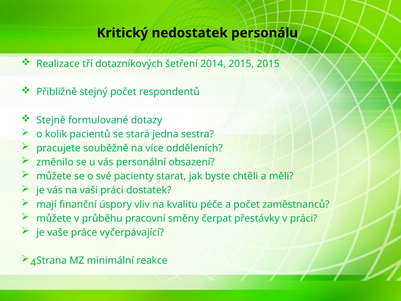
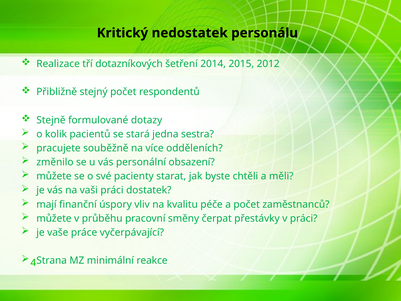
2015 2015: 2015 -> 2012 (268, 64)
